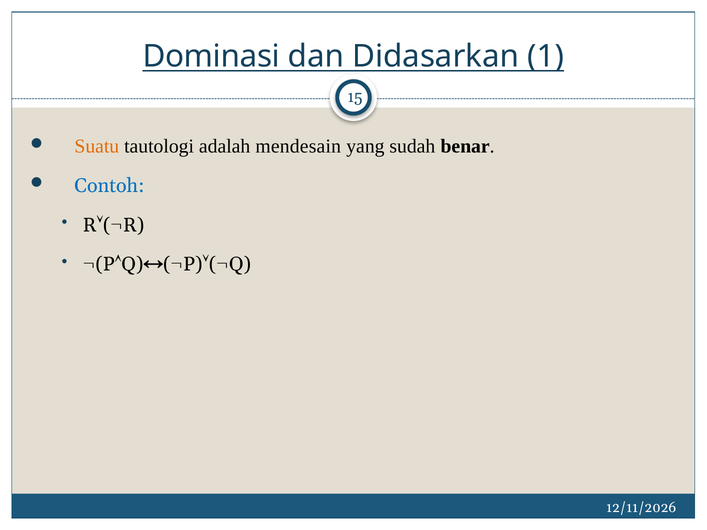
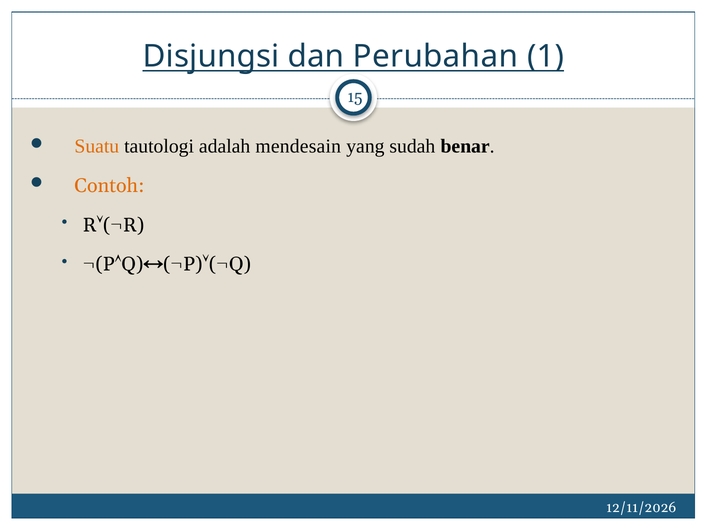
Dominasi: Dominasi -> Disjungsi (211, 56)
Didasarkan: Didasarkan -> Perubahan (436, 56)
Contoh colour: blue -> orange (109, 186)
